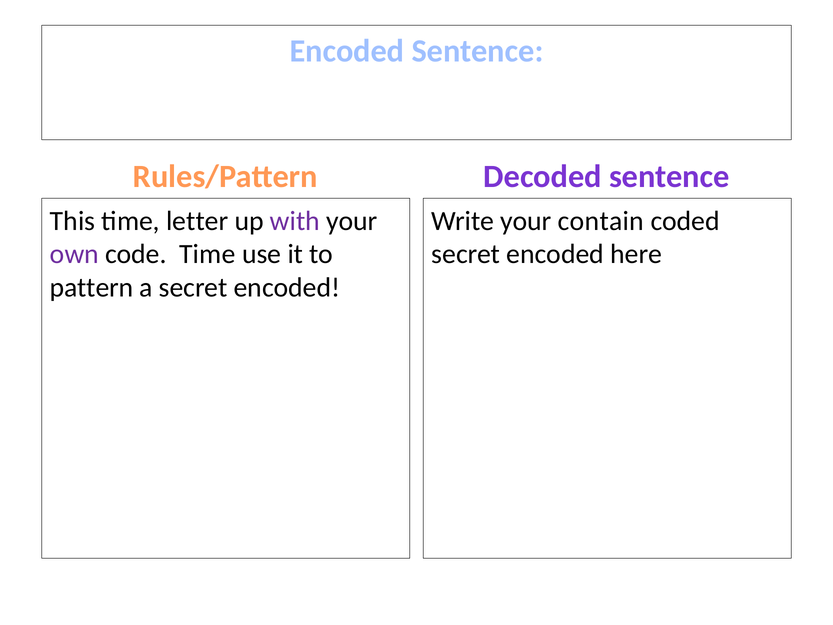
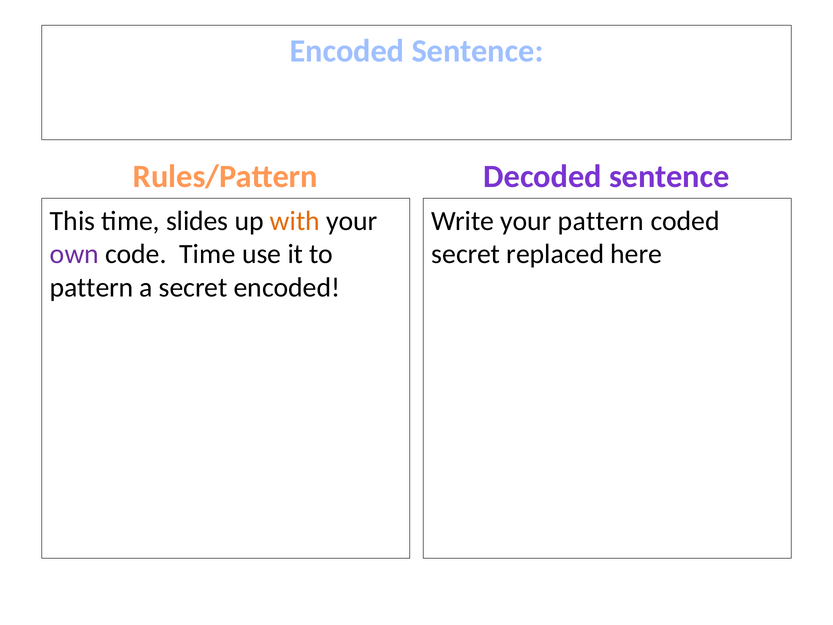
letter: letter -> slides (197, 221)
with colour: purple -> orange (295, 221)
your contain: contain -> pattern (601, 221)
encoded: encoded -> replaced (555, 254)
